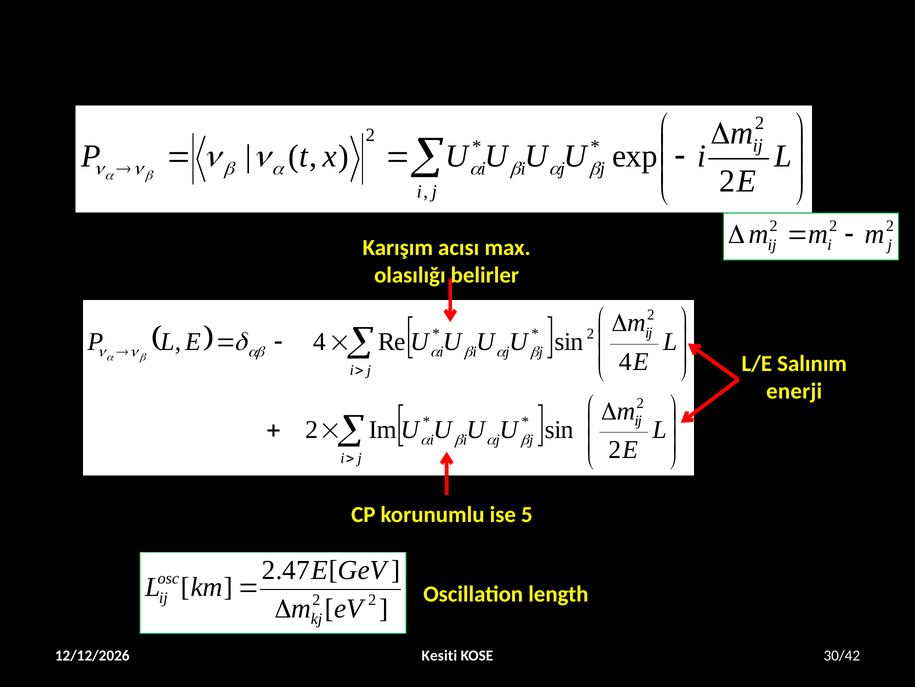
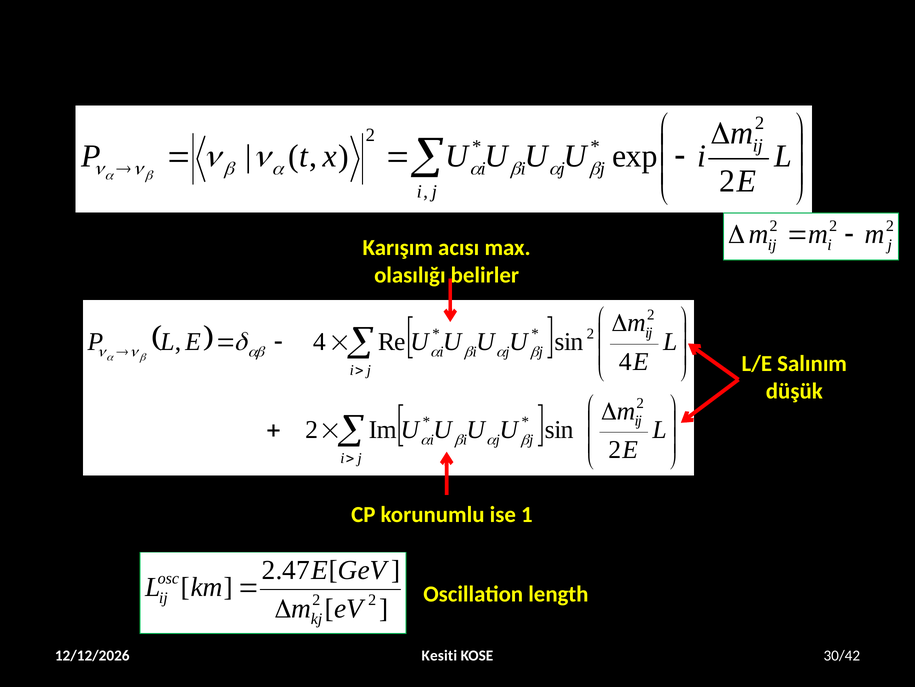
enerji: enerji -> düşük (794, 391)
5: 5 -> 1 (527, 514)
